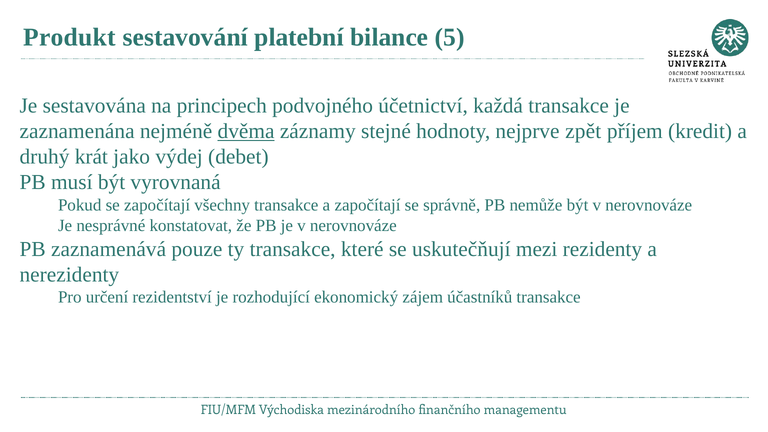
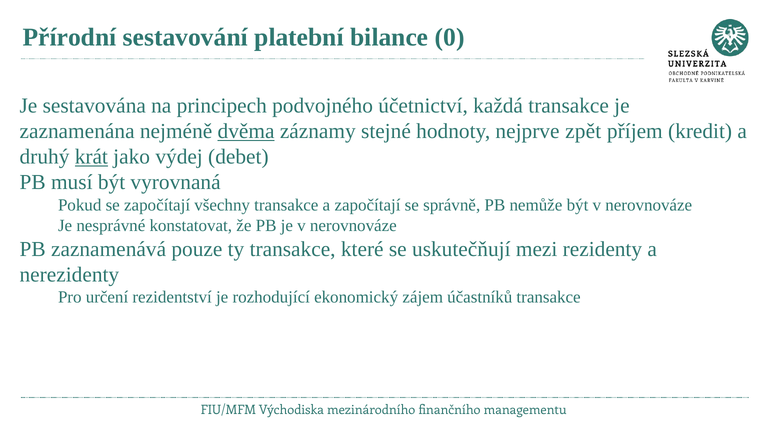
Produkt: Produkt -> Přírodní (70, 37)
5: 5 -> 0 (450, 37)
krát underline: none -> present (91, 157)
